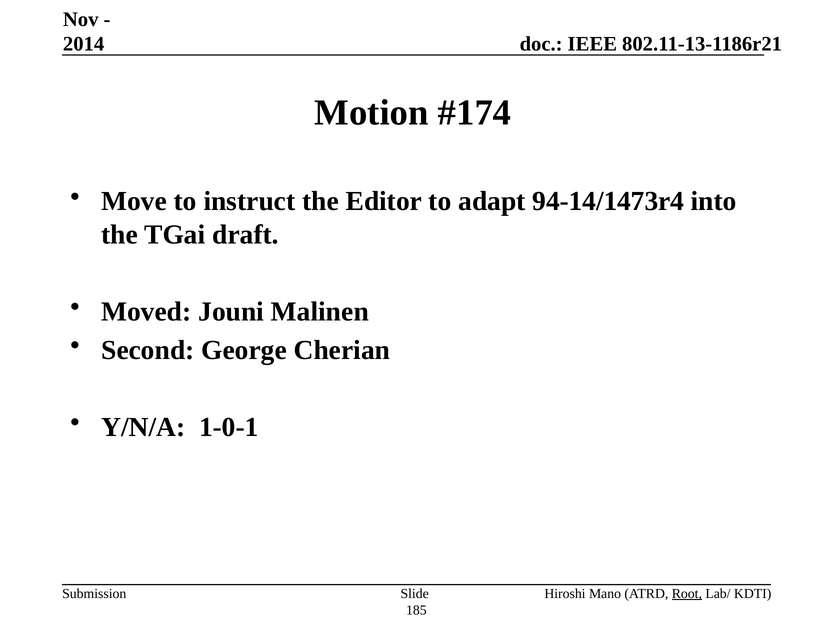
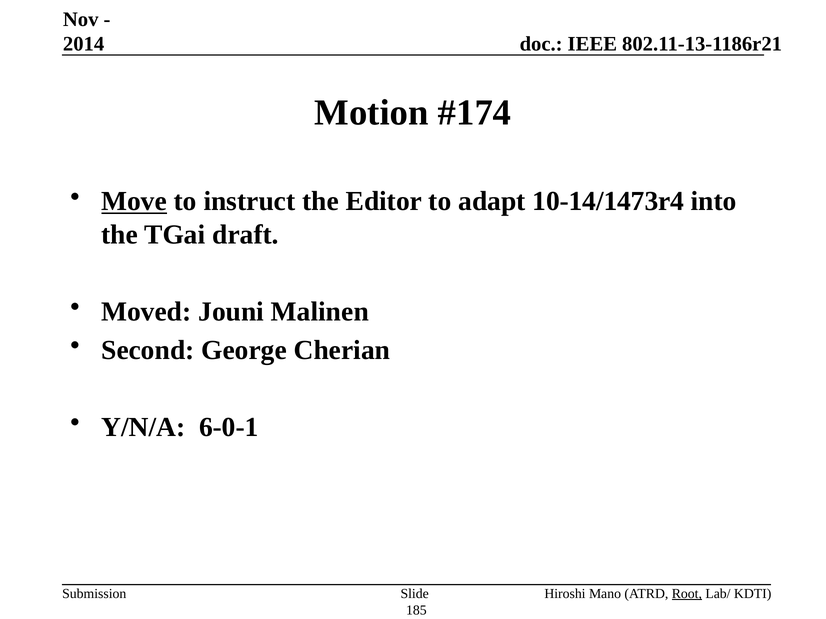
Move underline: none -> present (134, 202)
94-14/1473r4: 94-14/1473r4 -> 10-14/1473r4 (608, 202)
1-0-1: 1-0-1 -> 6-0-1 (229, 427)
